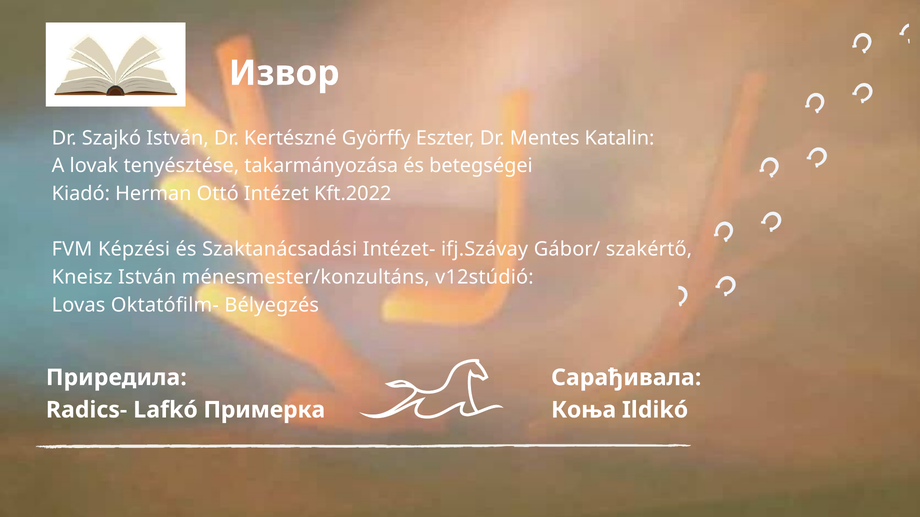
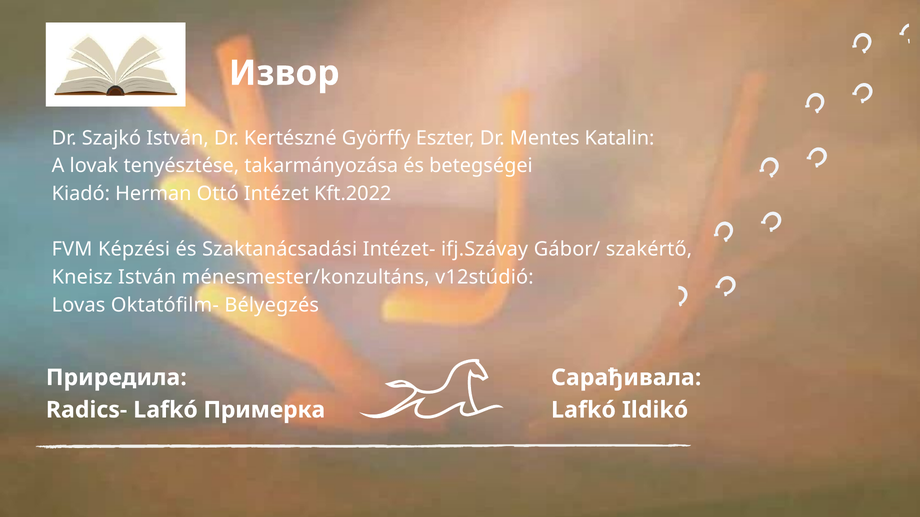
Коња: Коња -> Lafkó (584, 410)
